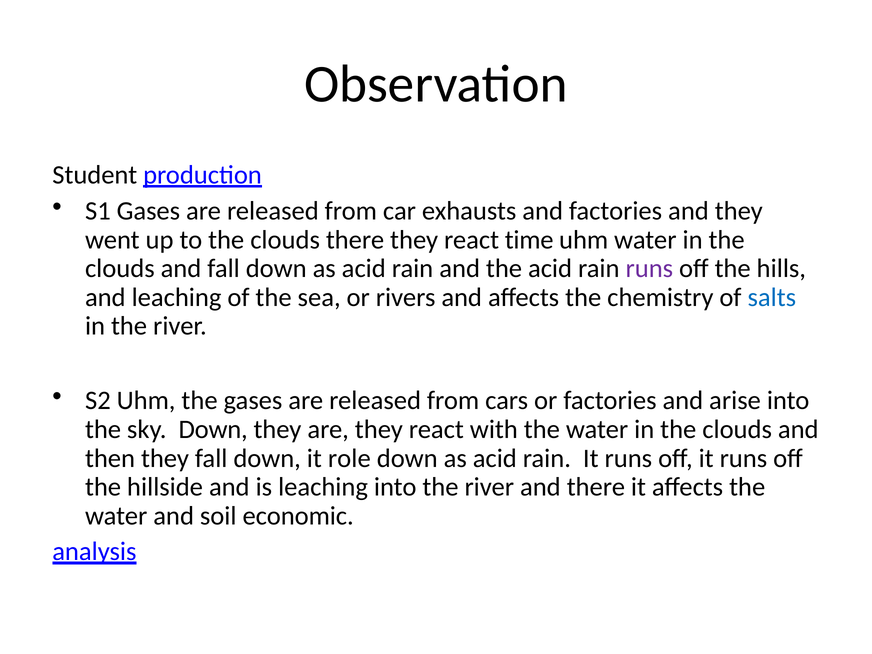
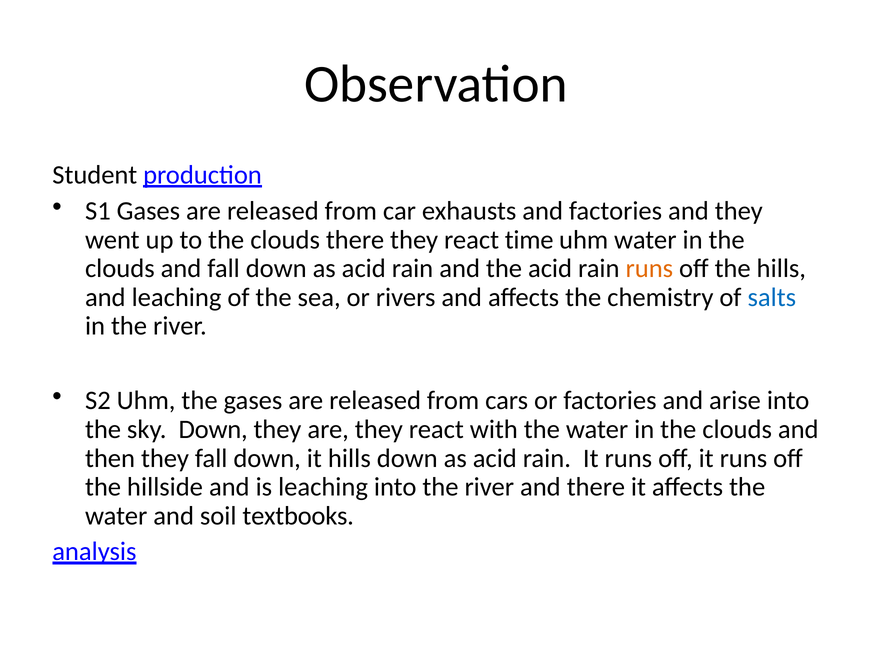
runs colour: purple -> orange (649, 268)
it role: role -> hills (349, 458)
economic: economic -> textbooks (298, 516)
